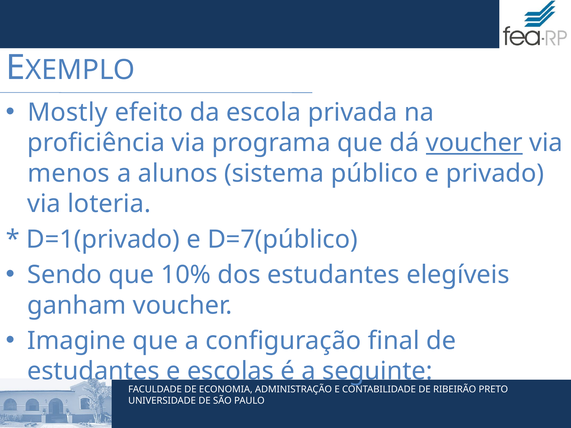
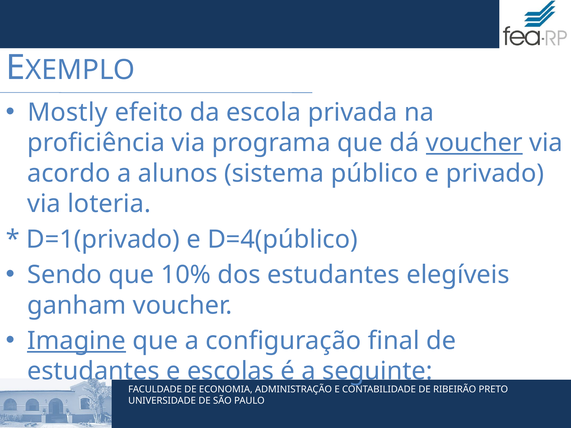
menos: menos -> acordo (69, 173)
D=7(público: D=7(público -> D=4(público (283, 239)
Imagine underline: none -> present (76, 341)
